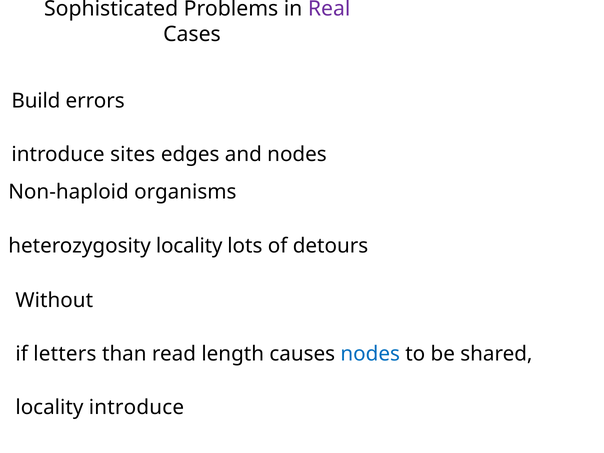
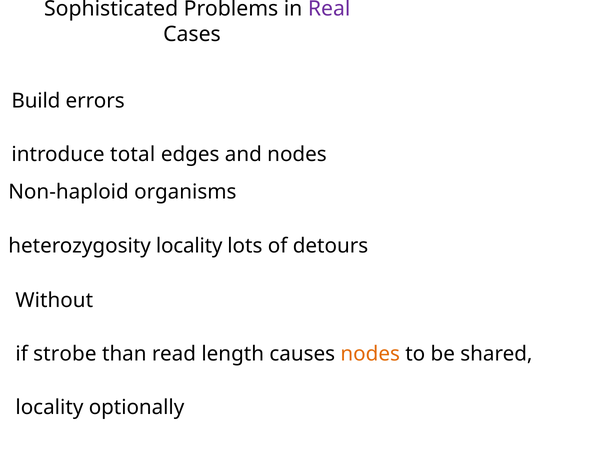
sites: sites -> total (133, 155)
letters: letters -> strobe (65, 354)
nodes colour: blue -> orange (370, 354)
locality introduce: introduce -> optionally (137, 408)
